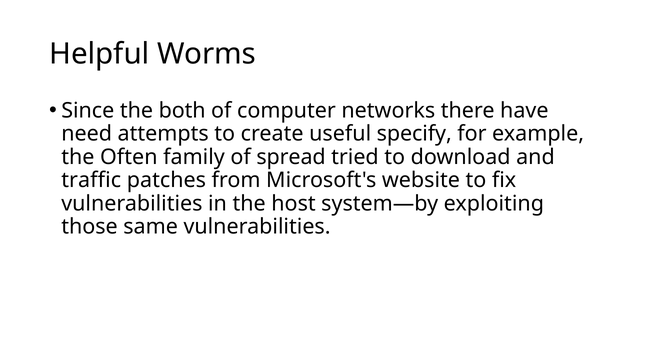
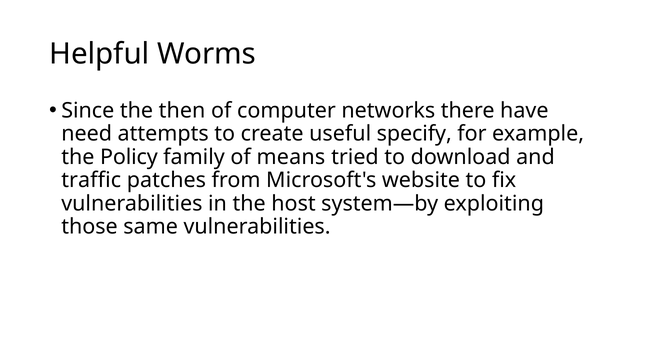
both: both -> then (182, 110)
Often: Often -> Policy (129, 157)
spread: spread -> means (291, 157)
